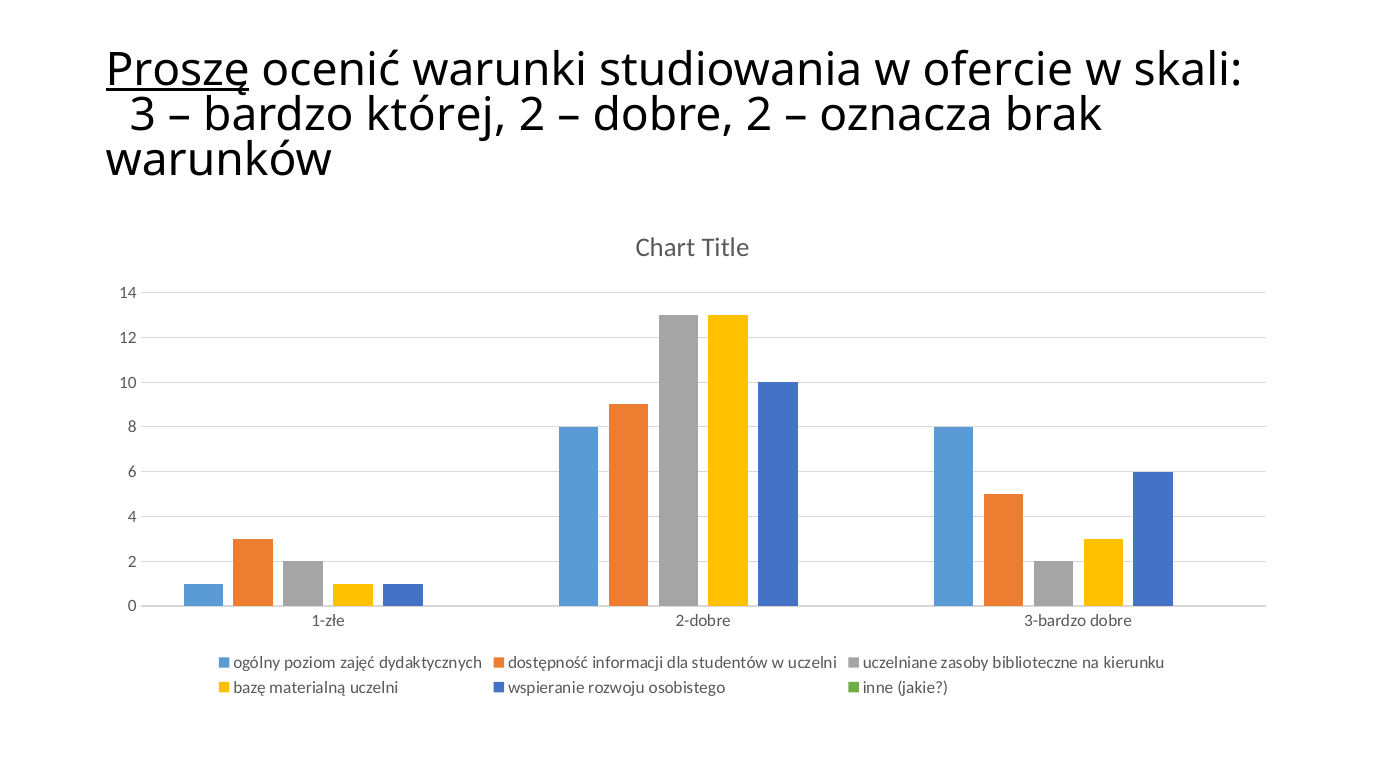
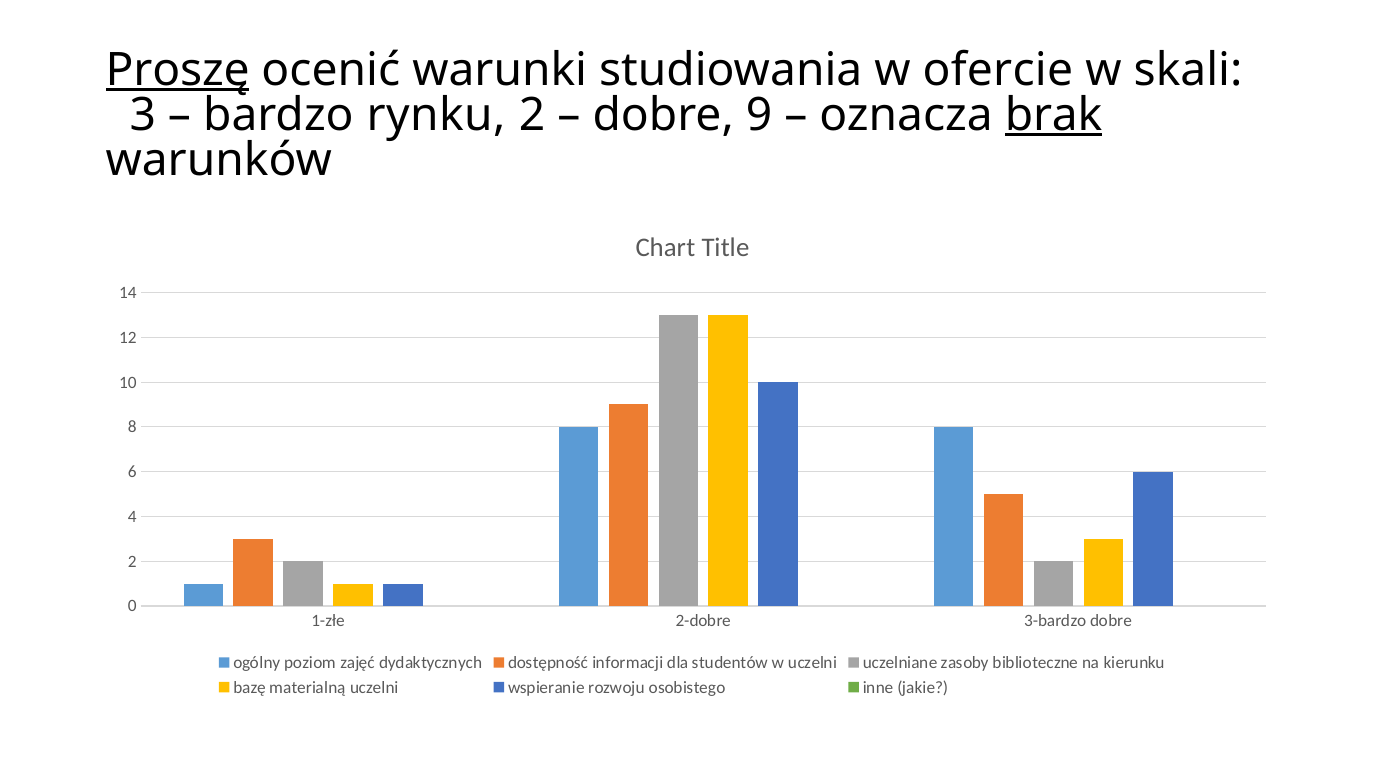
której: której -> rynku (436, 115)
dobre 2: 2 -> 9 (759, 115)
brak underline: none -> present (1054, 115)
